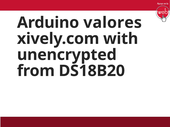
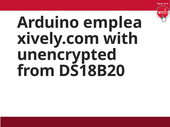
valores: valores -> emplea (113, 23)
